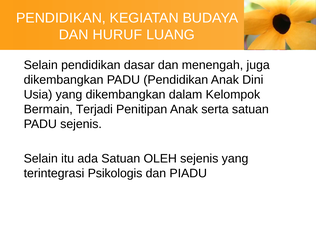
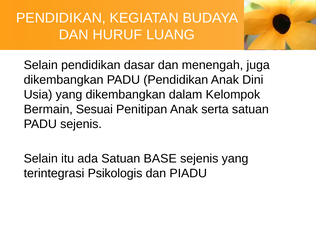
Terjadi: Terjadi -> Sesuai (94, 109)
OLEH: OLEH -> BASE (160, 159)
